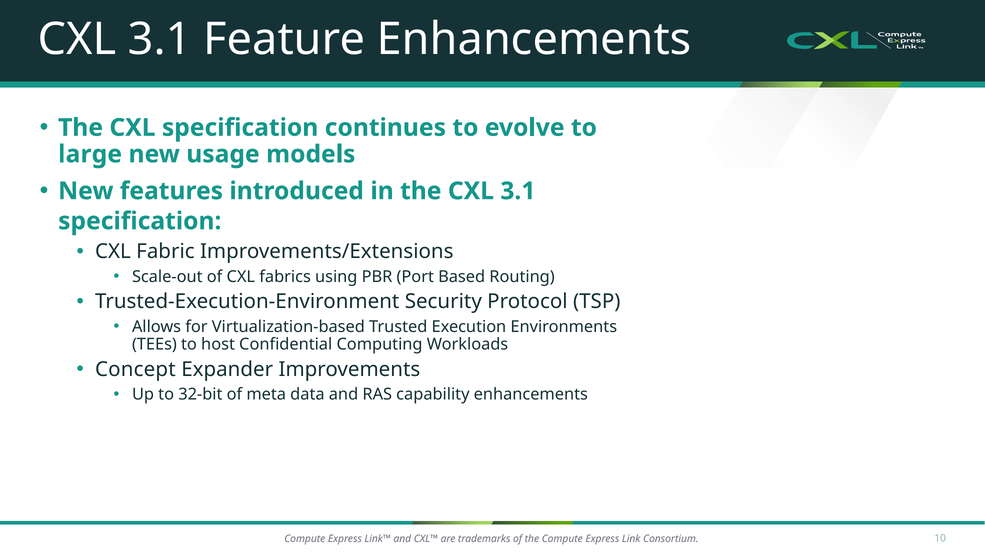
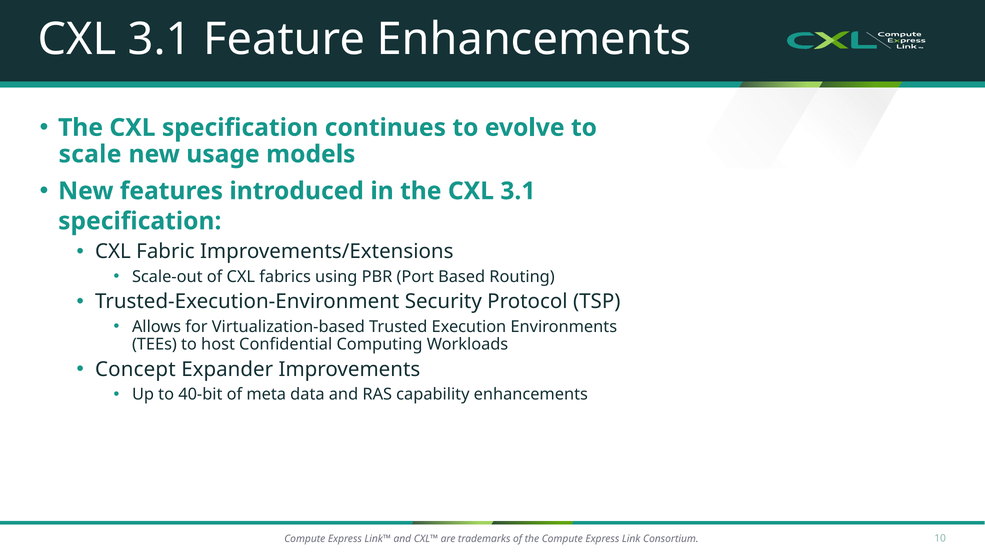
large: large -> scale (90, 154)
32-bit: 32-bit -> 40-bit (200, 395)
